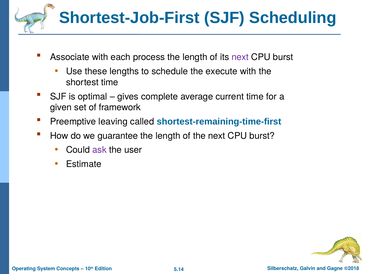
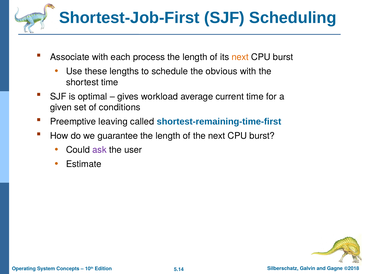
next colour: purple -> orange (240, 57)
execute: execute -> obvious (222, 71)
complete: complete -> workload (160, 96)
framework: framework -> conditions (120, 107)
